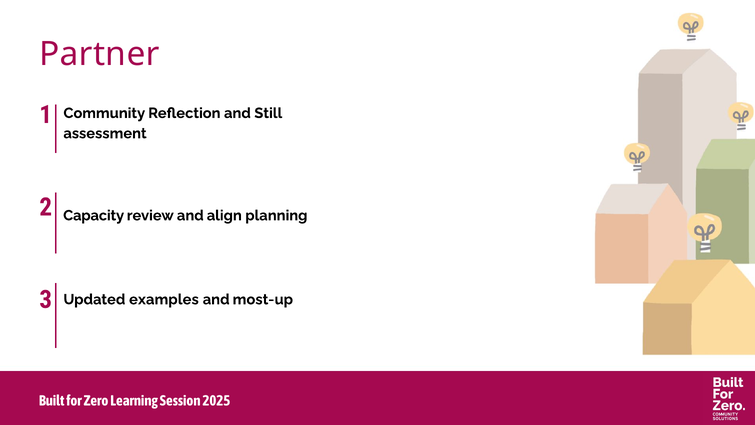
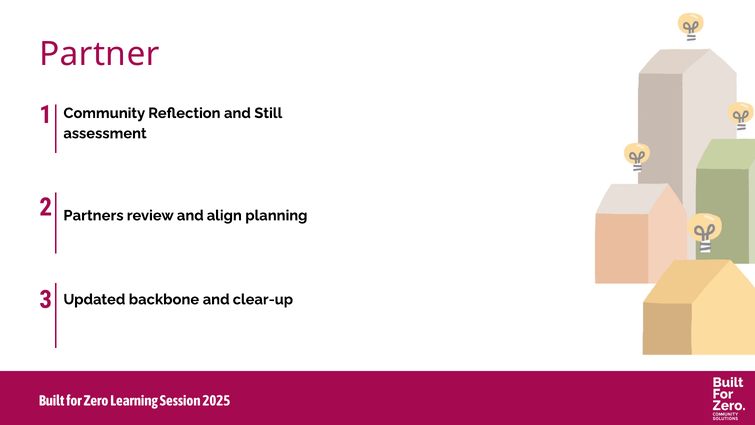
Capacity: Capacity -> Partners (93, 215)
examples: examples -> backbone (164, 299)
most-up: most-up -> clear-up (263, 299)
